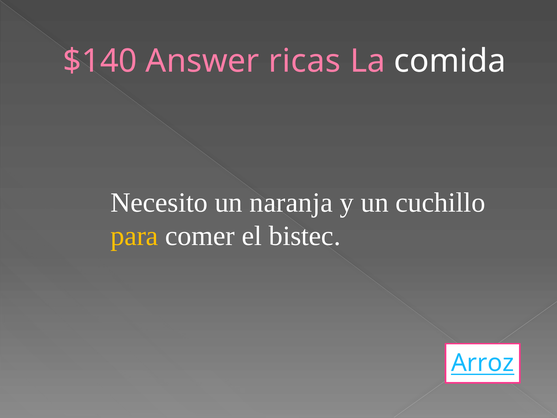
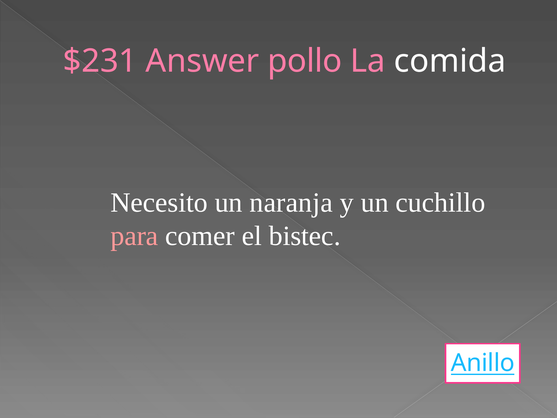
$140: $140 -> $231 (100, 61)
ricas: ricas -> pollo (305, 61)
para colour: yellow -> pink (134, 236)
Arroz: Arroz -> Anillo (483, 363)
